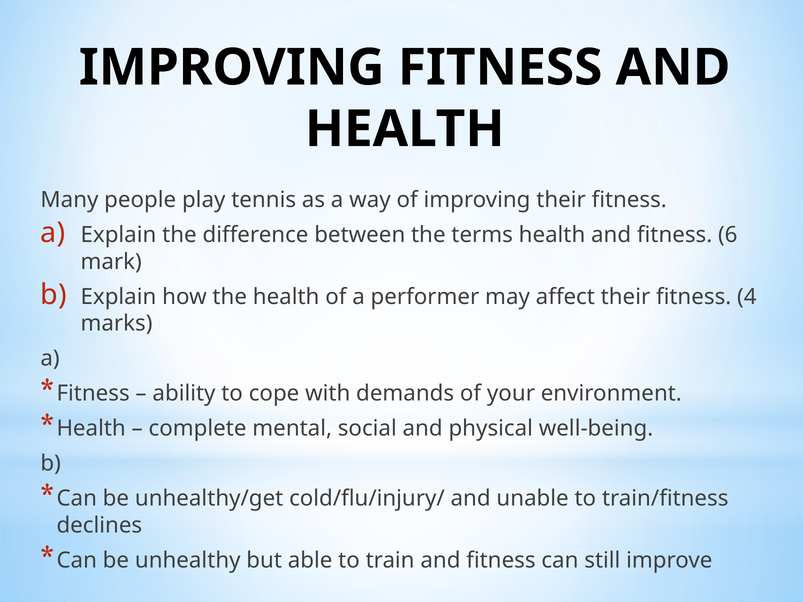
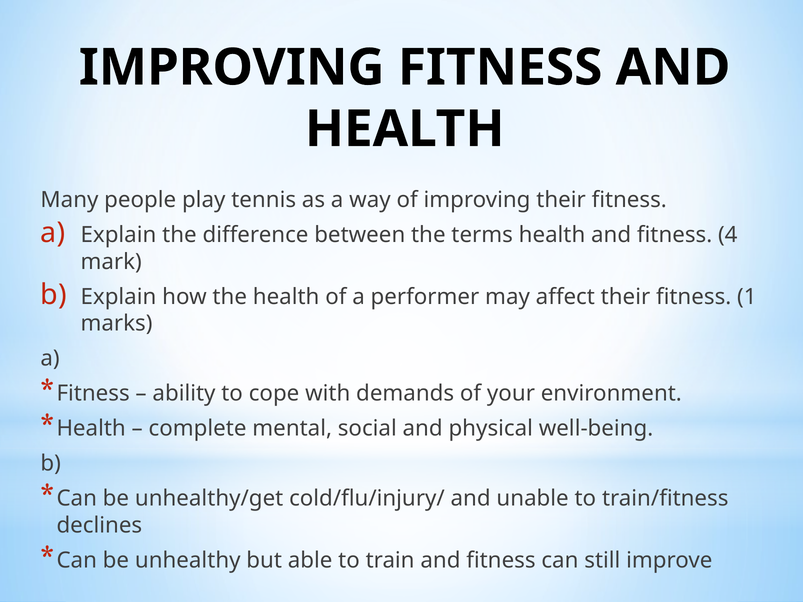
6: 6 -> 4 (728, 235)
4: 4 -> 1 (747, 297)
